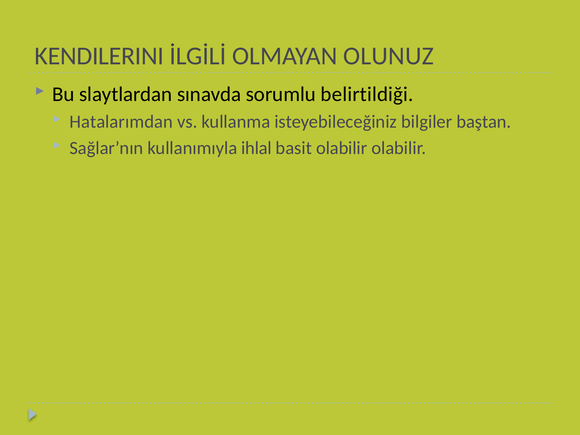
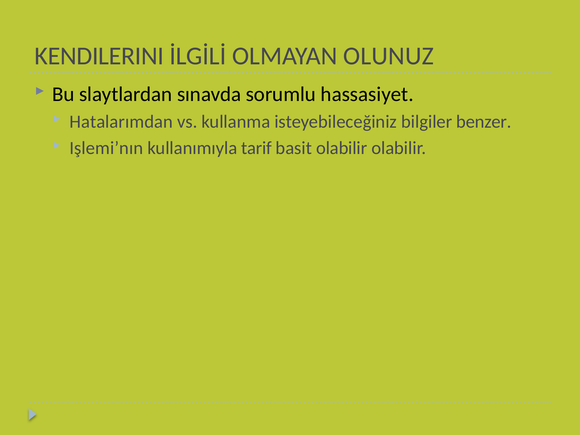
belirtildiği: belirtildiği -> hassasiyet (367, 94)
baştan: baştan -> benzer (484, 122)
Sağlar’nın: Sağlar’nın -> Işlemi’nın (106, 148)
ihlal: ihlal -> tarif (257, 148)
